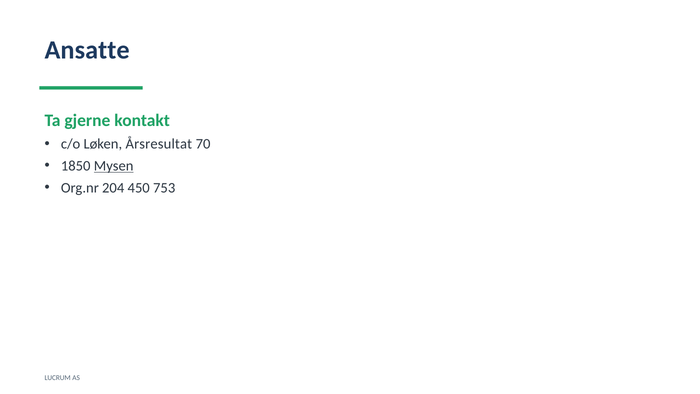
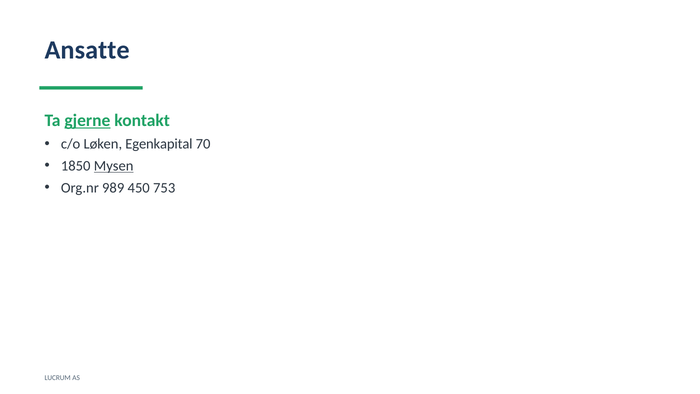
gjerne underline: none -> present (87, 121)
Årsresultat: Årsresultat -> Egenkapital (159, 144)
204: 204 -> 989 (113, 188)
